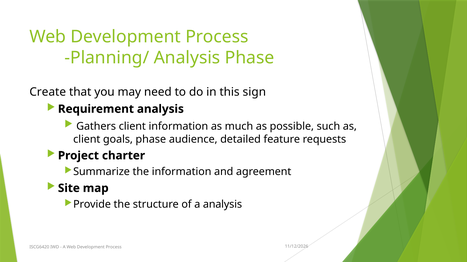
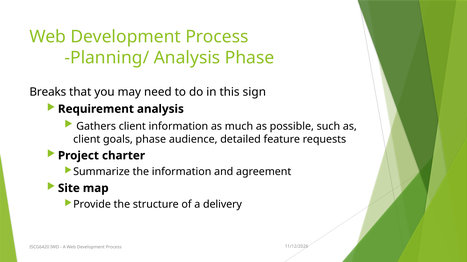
Create: Create -> Breaks (48, 92)
a analysis: analysis -> delivery (222, 205)
